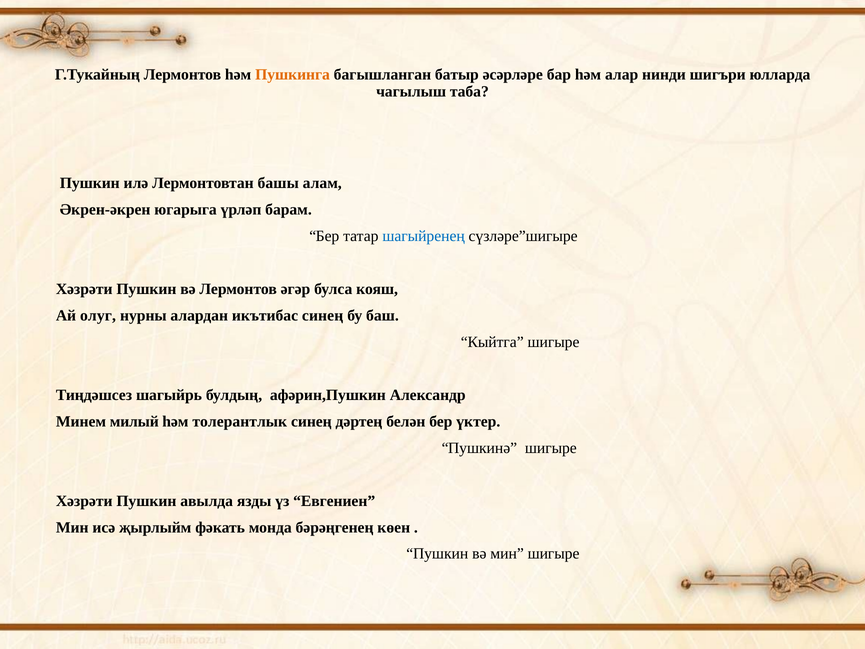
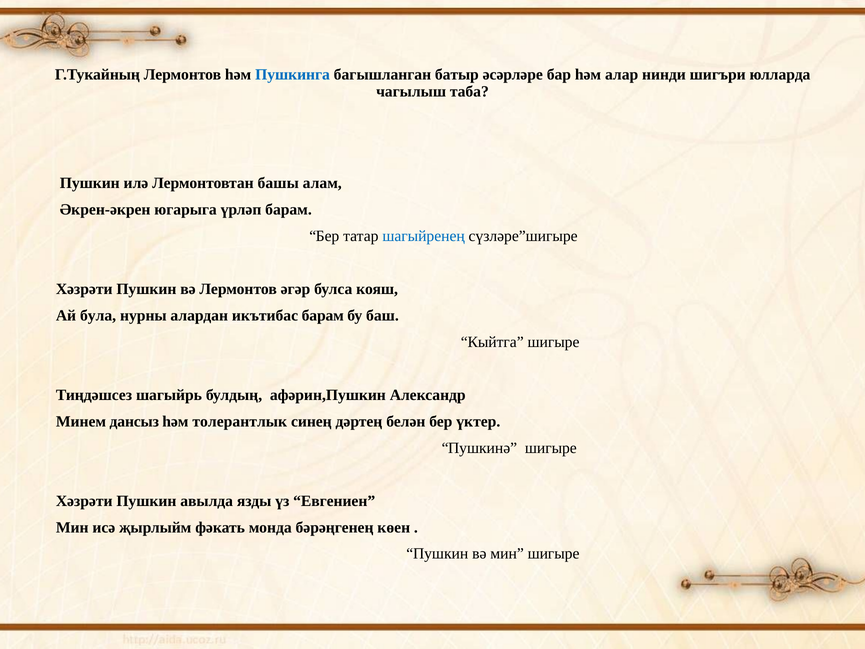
Пушкинга colour: orange -> blue (293, 75)
олуг: олуг -> була (98, 315)
икътибас синең: синең -> барам (323, 315)
милый: милый -> дансыз (134, 421)
